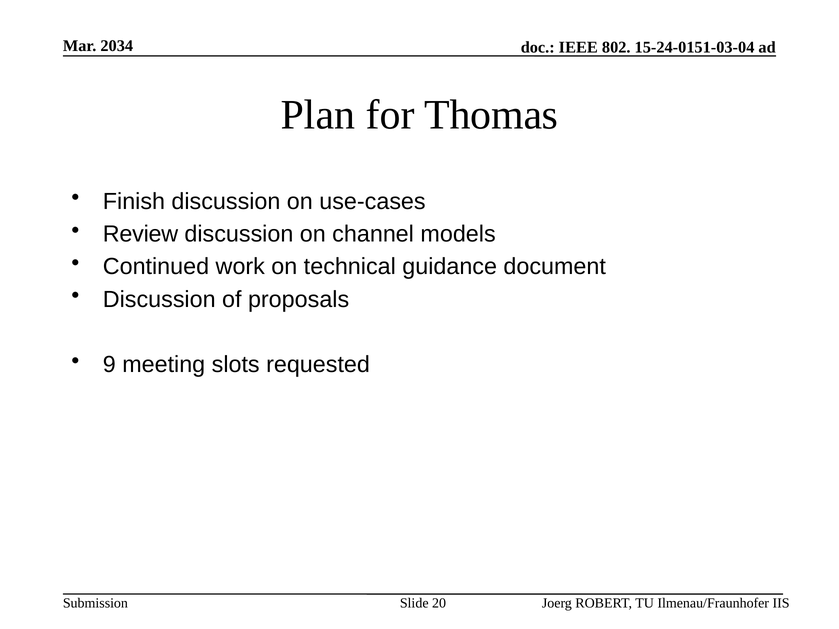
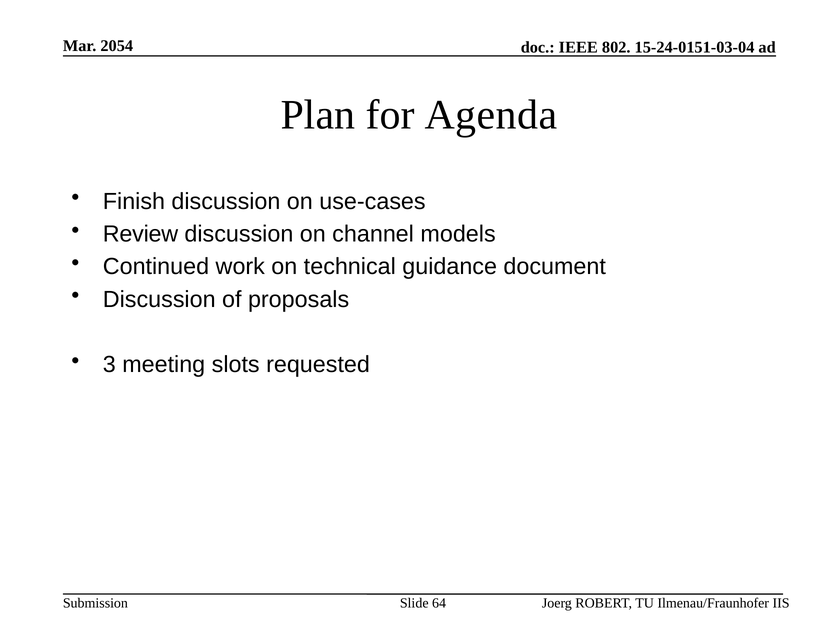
2034: 2034 -> 2054 (117, 46)
Thomas: Thomas -> Agenda (491, 115)
9: 9 -> 3 (109, 365)
20: 20 -> 64 (439, 603)
